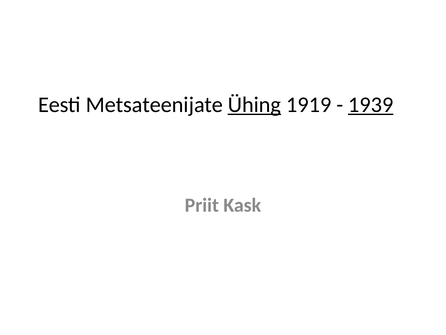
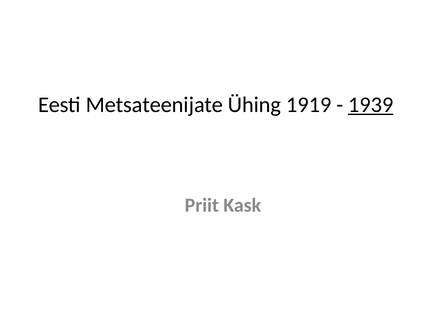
Ühing underline: present -> none (254, 104)
